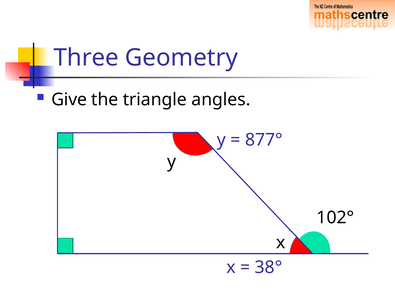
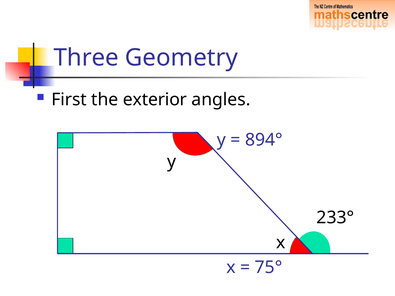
Give: Give -> First (69, 100)
triangle: triangle -> exterior (155, 100)
877°: 877° -> 894° (264, 140)
102°: 102° -> 233° (335, 218)
38°: 38° -> 75° (269, 268)
